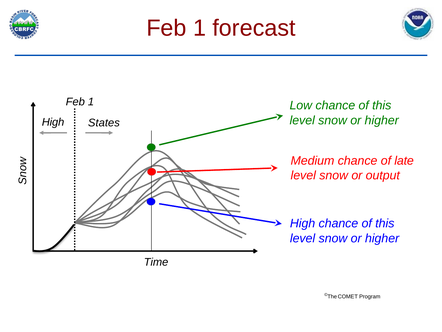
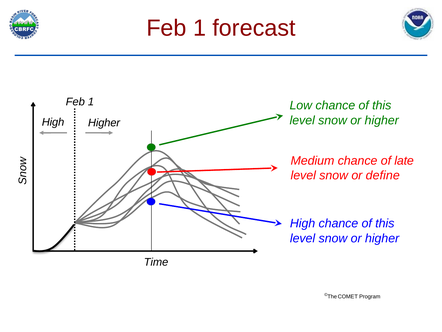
States: States -> Higher (104, 123)
output: output -> define (383, 175)
